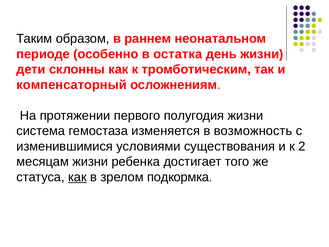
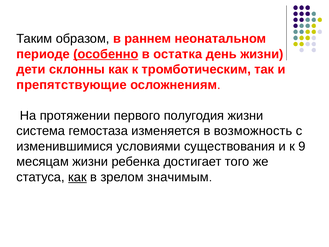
особенно underline: none -> present (106, 54)
компенсаторный: компенсаторный -> препятствующие (72, 85)
2: 2 -> 9 (302, 146)
подкормка: подкормка -> значимым (178, 177)
